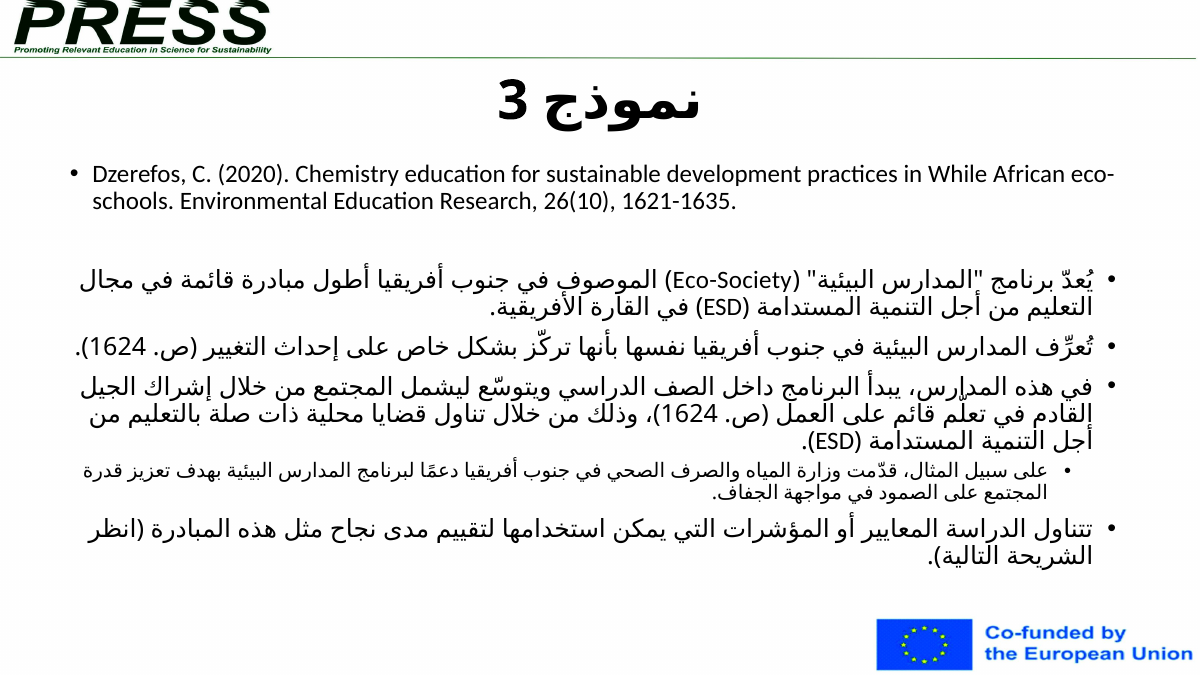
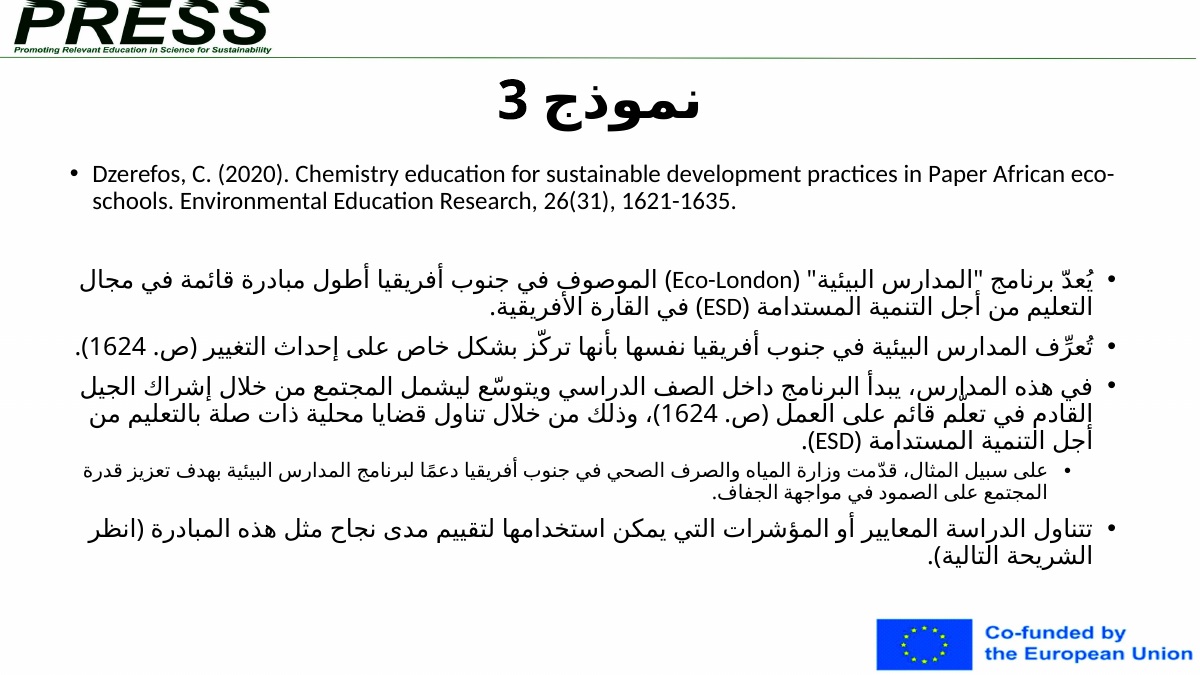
While: While -> Paper (958, 175)
26(10: 26(10 -> 26(31 (580, 202)
Eco-Society: Eco-Society -> Eco-London (732, 281)
